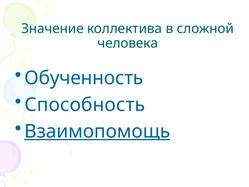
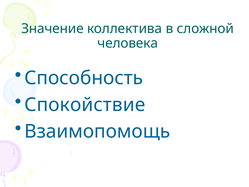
Обученность: Обученность -> Способность (84, 78)
Способность: Способность -> Спокойствие (85, 105)
Взаимопомощь underline: present -> none (97, 131)
